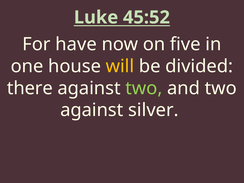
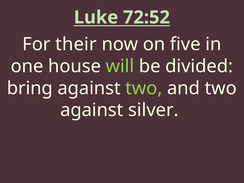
45:52: 45:52 -> 72:52 (146, 17)
have: have -> their (76, 44)
will colour: yellow -> light green (120, 66)
there: there -> bring (30, 88)
